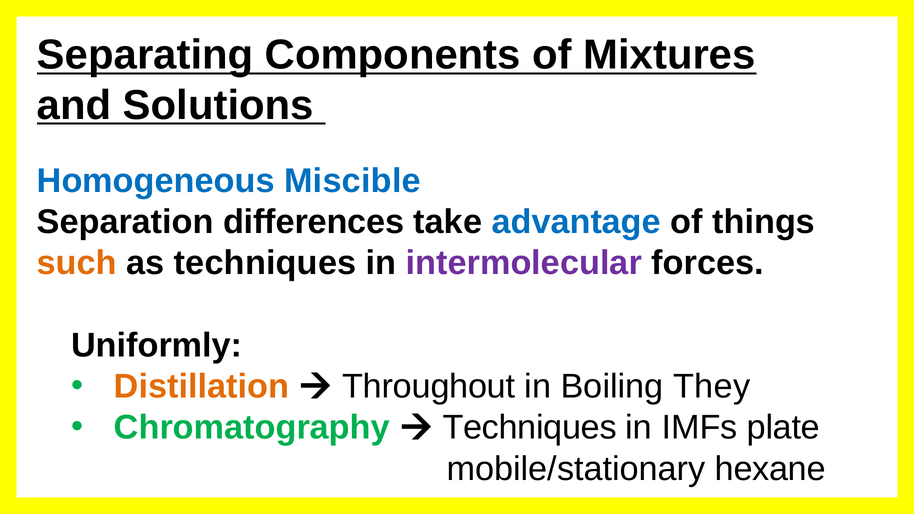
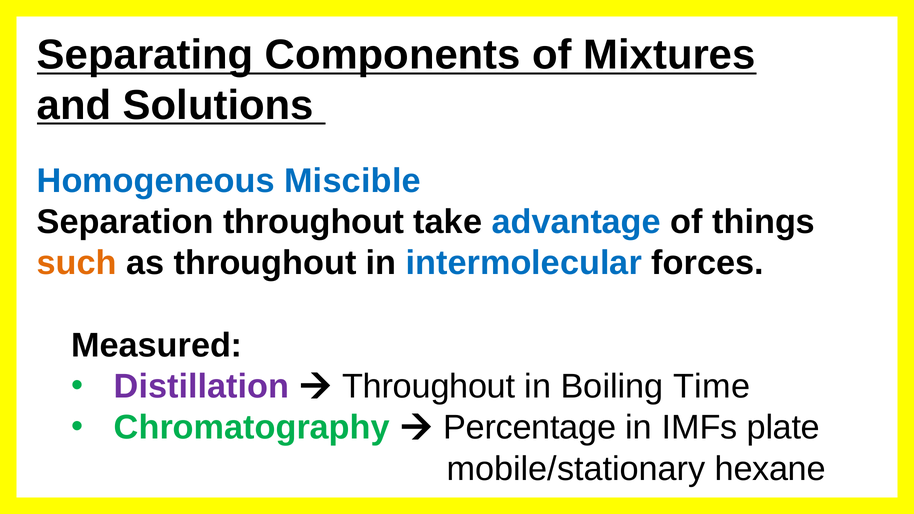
Separation differences: differences -> throughout (314, 222)
as techniques: techniques -> throughout (265, 263)
intermolecular colour: purple -> blue (524, 263)
Uniformly: Uniformly -> Measured (157, 345)
Distillation colour: orange -> purple (201, 387)
They: They -> Time (712, 387)
Techniques: Techniques -> Percentage (530, 428)
